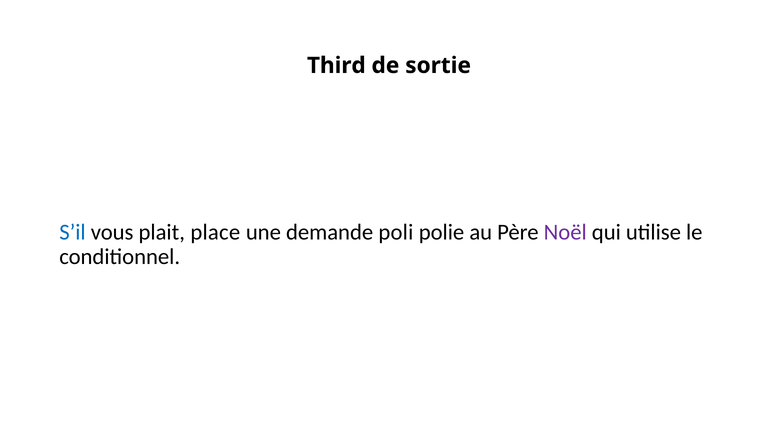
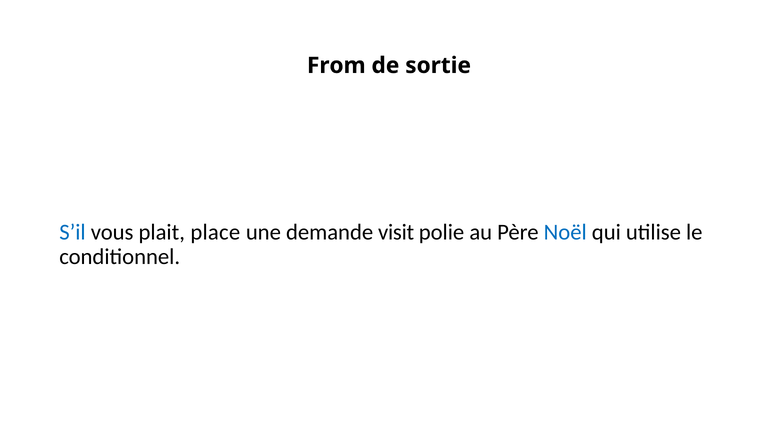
Third: Third -> From (336, 65)
poli: poli -> visit (396, 232)
Noël colour: purple -> blue (565, 232)
